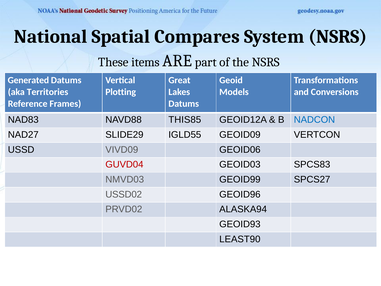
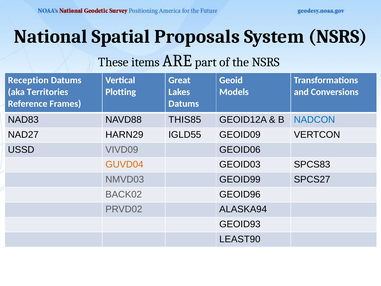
Compares: Compares -> Proposals (197, 37)
Generated: Generated -> Reception (28, 80)
SLIDE29: SLIDE29 -> HARN29 (124, 135)
GUVD04 colour: red -> orange (124, 164)
USSD02: USSD02 -> BACK02 (124, 194)
